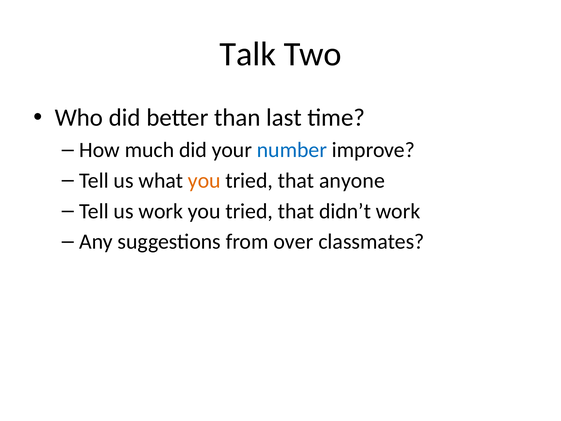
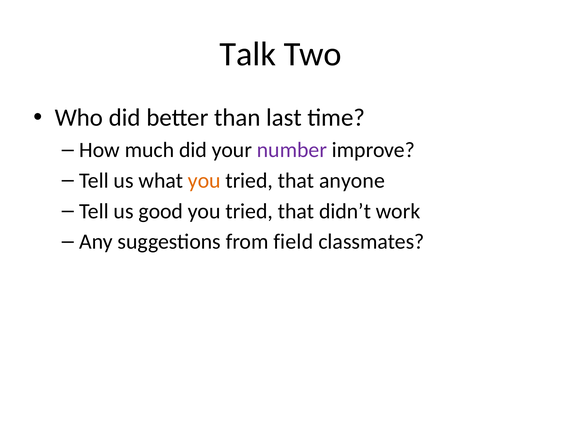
number colour: blue -> purple (292, 150)
us work: work -> good (161, 211)
over: over -> field (293, 242)
